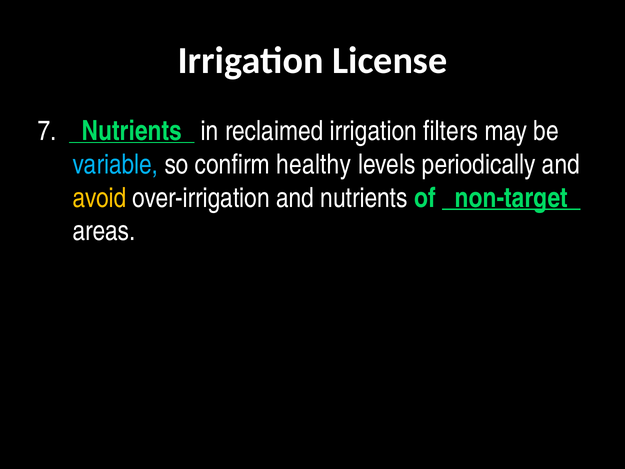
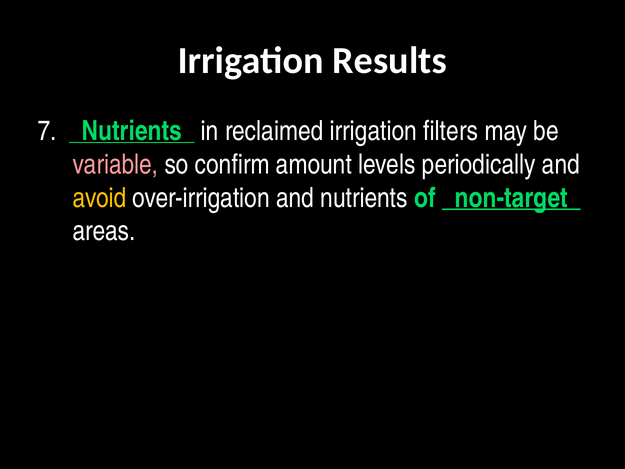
License: License -> Results (390, 61)
variable colour: light blue -> pink (115, 164)
healthy: healthy -> amount (314, 164)
